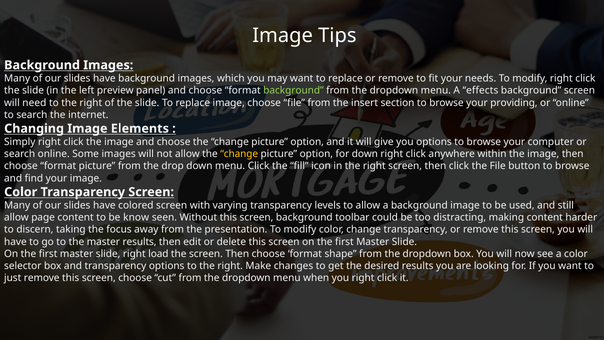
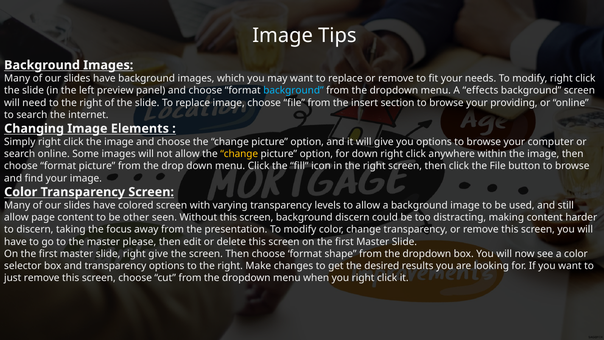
background colour: light green -> light blue (293, 91)
know: know -> other (136, 217)
background toolbar: toolbar -> discern (352, 217)
master results: results -> please (139, 242)
right load: load -> give (158, 254)
